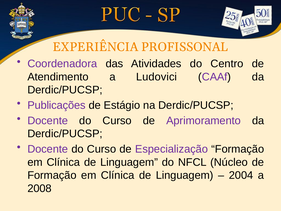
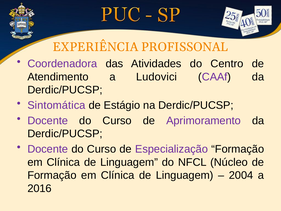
Publicações: Publicações -> Sintomática (56, 105)
2008: 2008 -> 2016 (40, 188)
